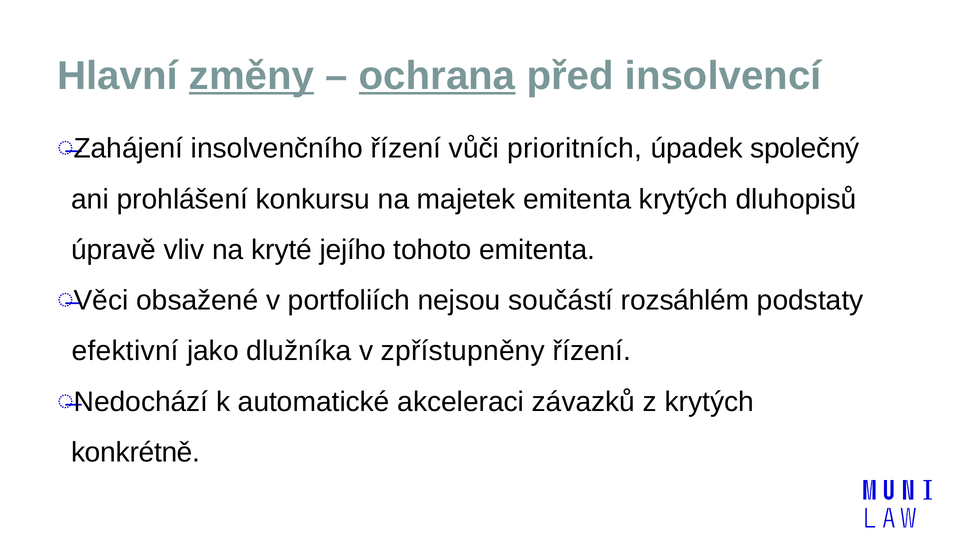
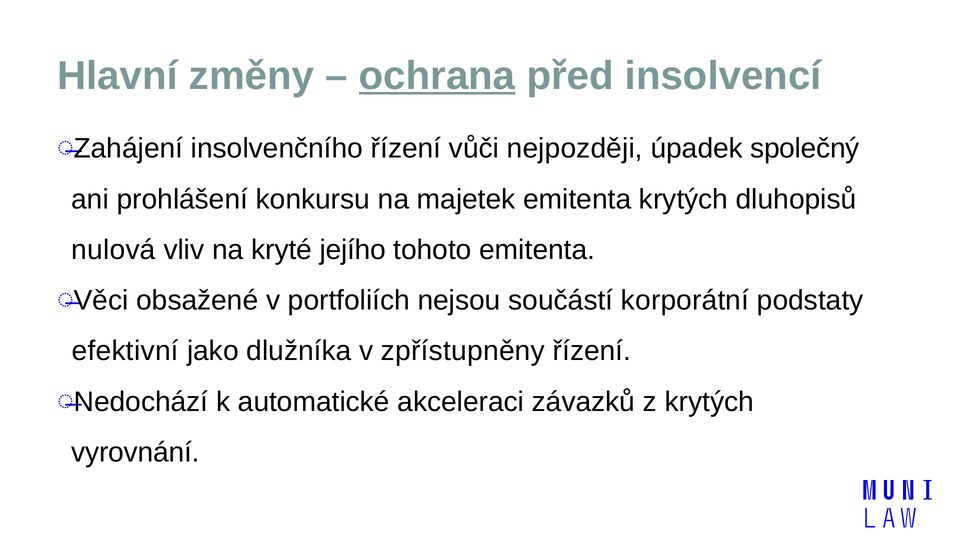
změny underline: present -> none (252, 76)
prioritních: prioritních -> nejpozději (575, 149)
úpravě: úpravě -> nulová (113, 250)
rozsáhlém: rozsáhlém -> korporátní (685, 300)
konkrétně: konkrétně -> vyrovnání (136, 452)
